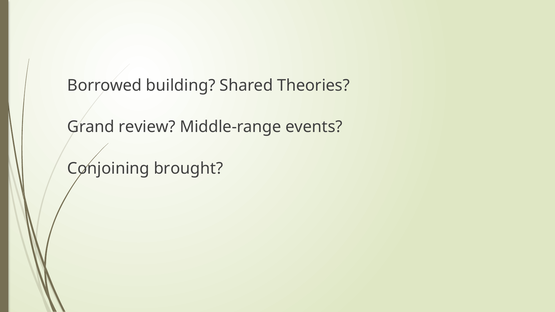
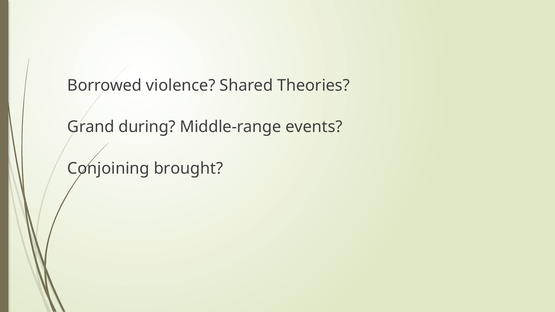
building: building -> violence (181, 85)
review: review -> during (147, 127)
